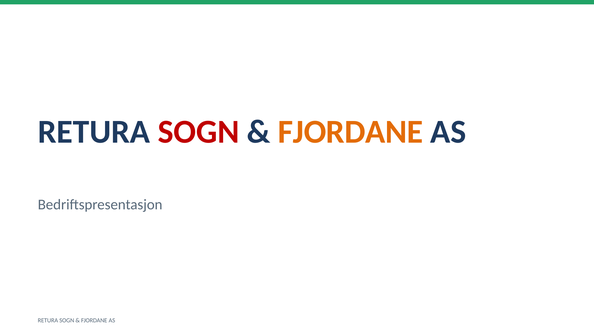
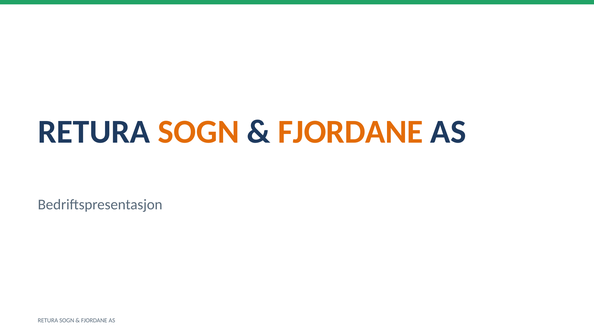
SOGN colour: red -> orange (199, 132)
